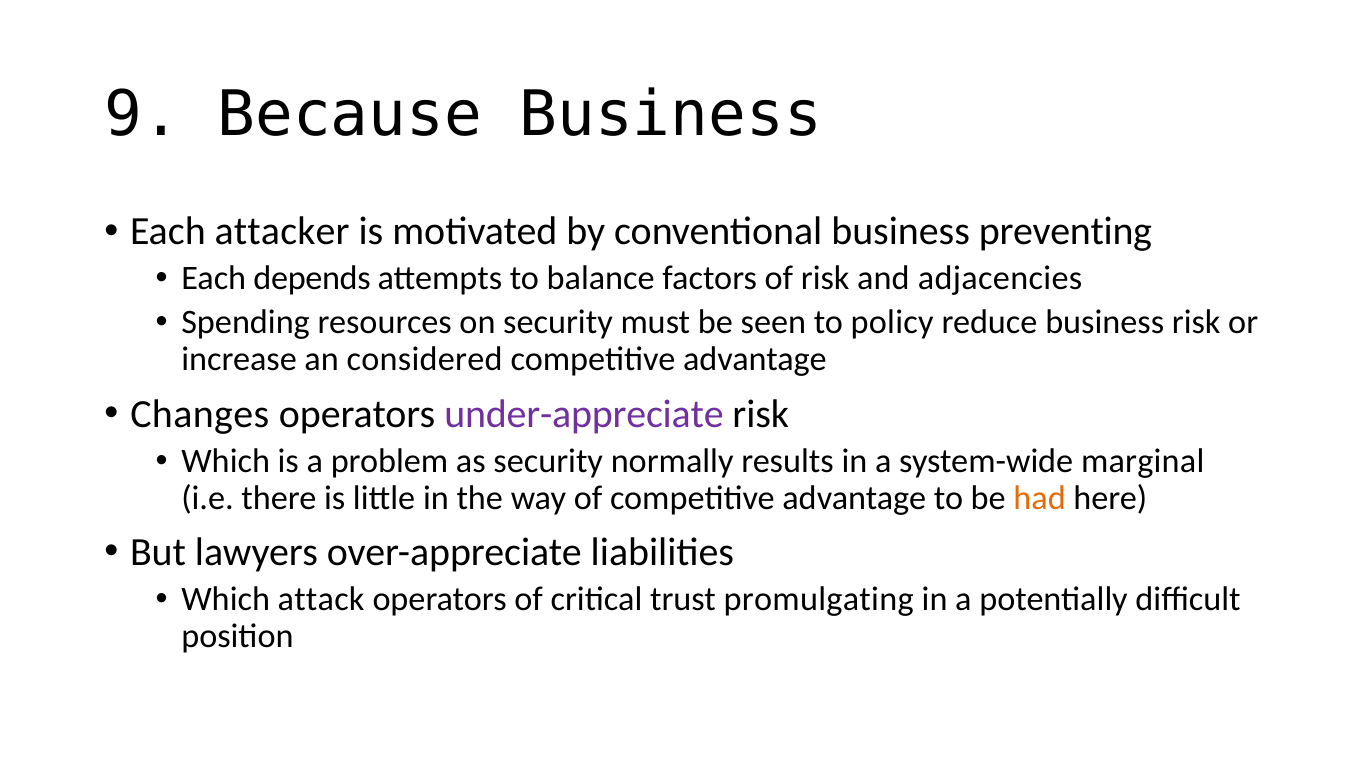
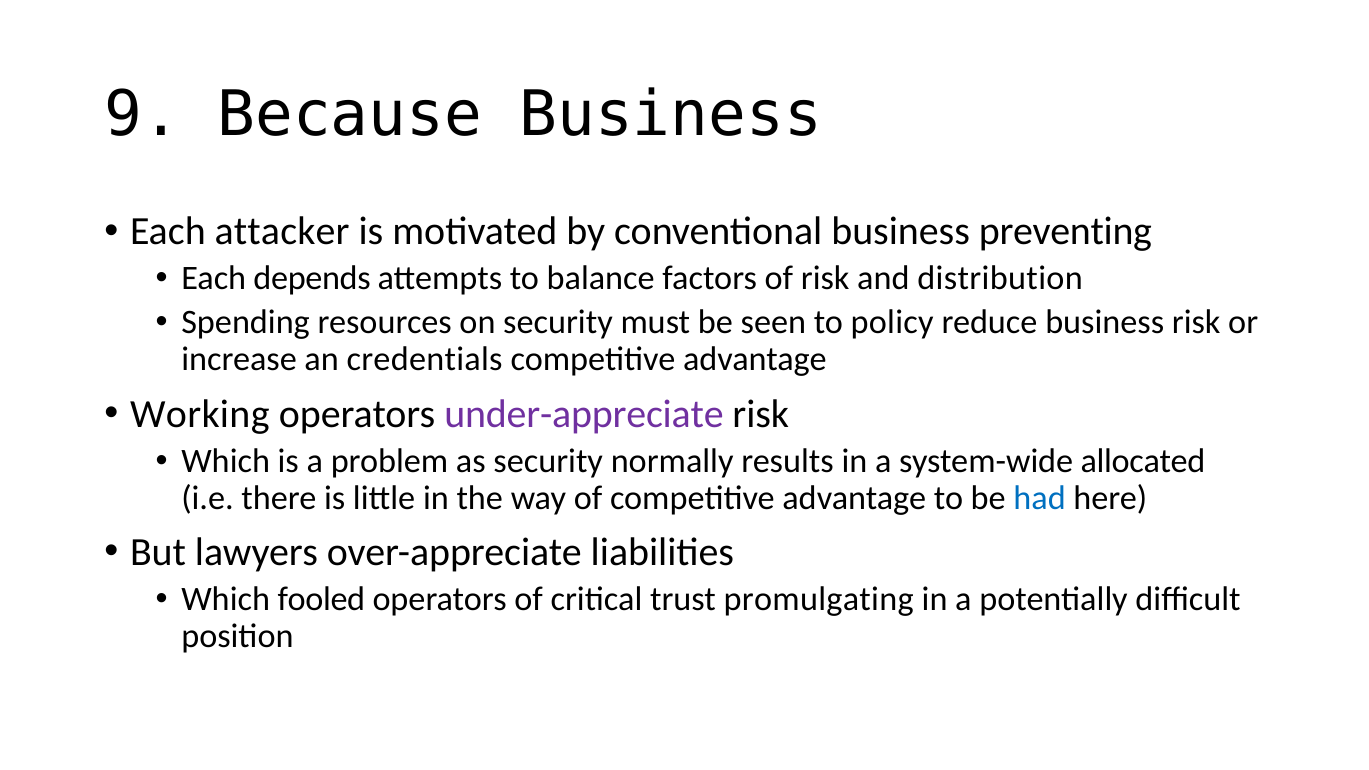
adjacencies: adjacencies -> distribution (1000, 279)
considered: considered -> credentials (425, 360)
Changes: Changes -> Working (200, 414)
marginal: marginal -> allocated (1143, 461)
had colour: orange -> blue (1040, 498)
attack: attack -> fooled (321, 600)
